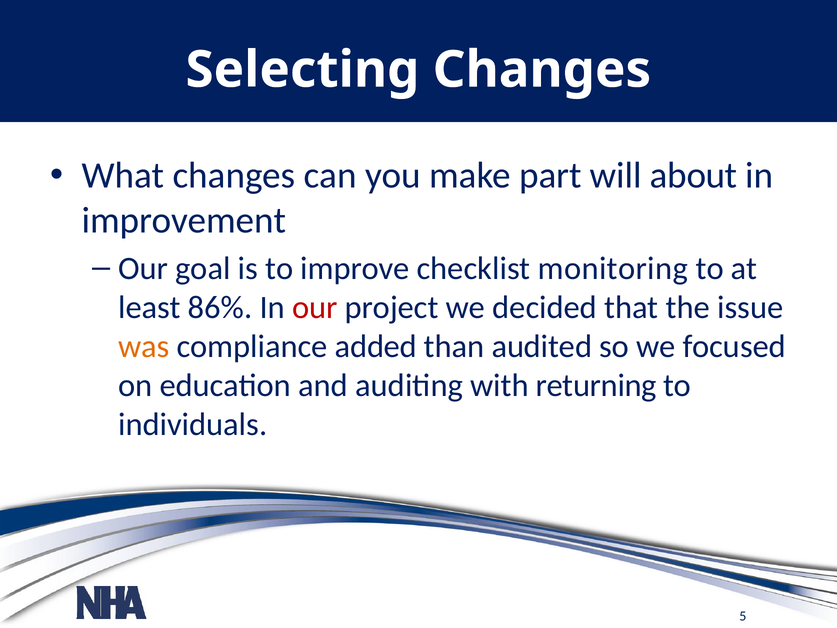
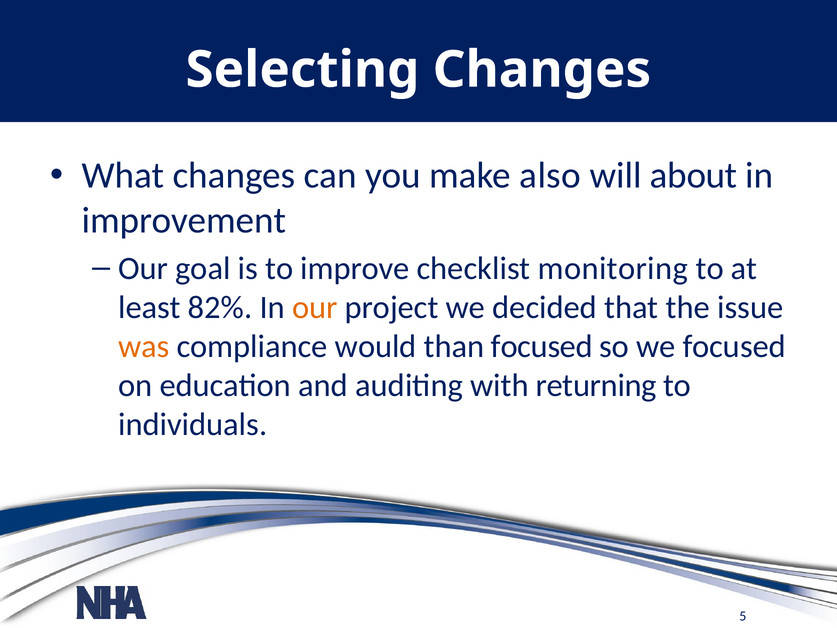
part: part -> also (550, 176)
86%: 86% -> 82% (220, 307)
our colour: red -> orange (315, 307)
added: added -> would (376, 346)
than audited: audited -> focused (542, 346)
